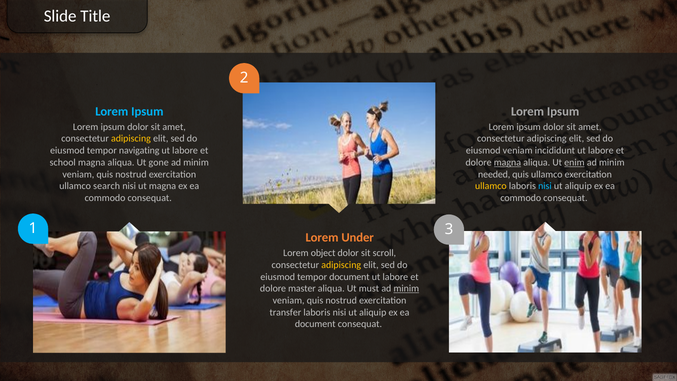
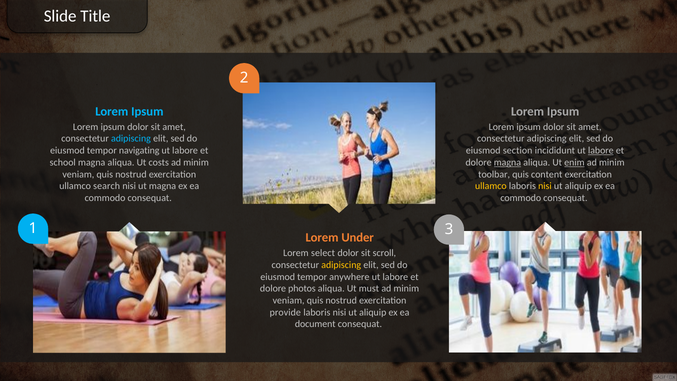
adipiscing colour: yellow -> light blue (131, 139)
eiusmod veniam: veniam -> section (518, 150)
labore underline: none -> present (601, 150)
gone: gone -> costs (159, 162)
needed: needed -> toolbar (494, 174)
quis ullamco: ullamco -> content (547, 174)
nisi colour: light blue -> yellow (545, 186)
object: object -> select (323, 253)
tempor document: document -> anywhere (349, 277)
master: master -> photos (302, 288)
minim underline: present -> none (406, 288)
transfer: transfer -> provide (285, 312)
